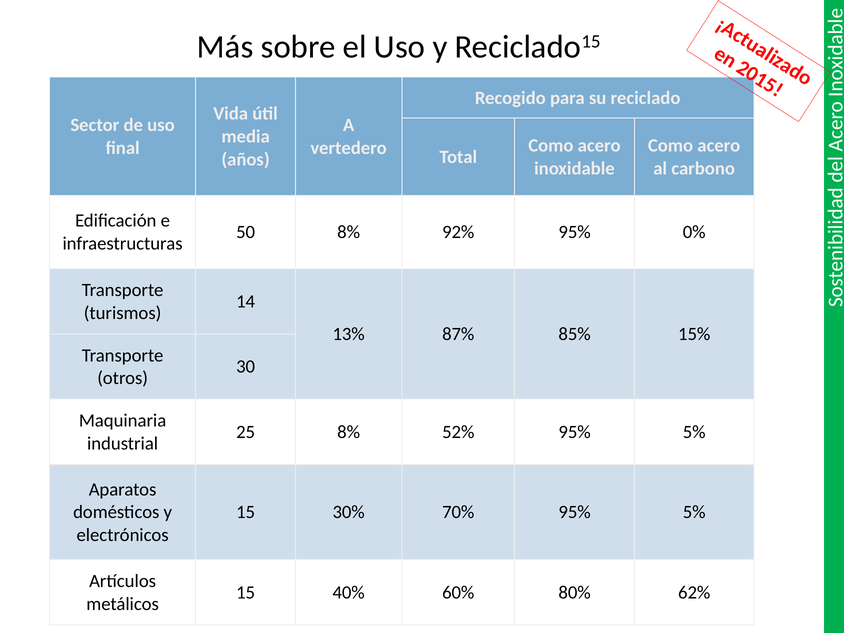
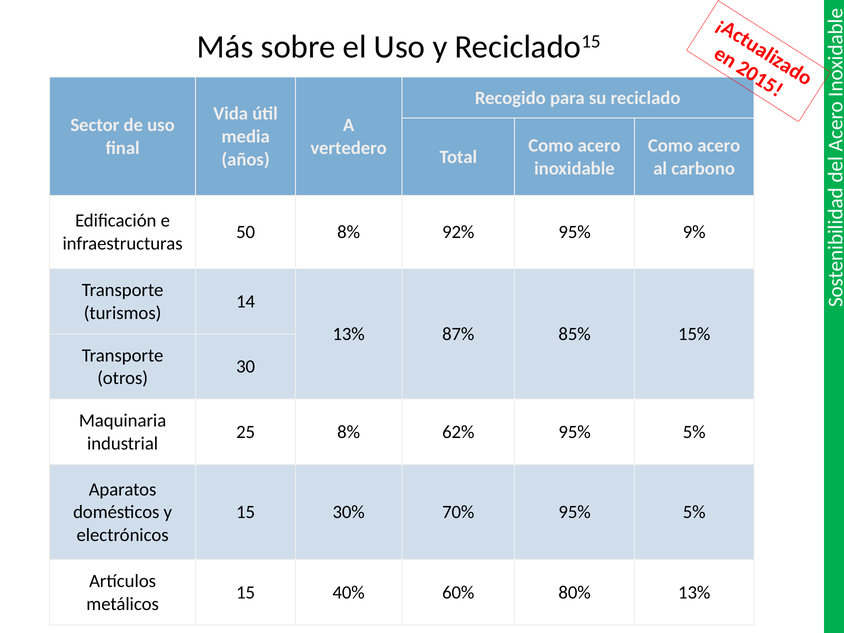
0%: 0% -> 9% (694, 232)
52%: 52% -> 62% (458, 432)
80% 62%: 62% -> 13% (694, 593)
